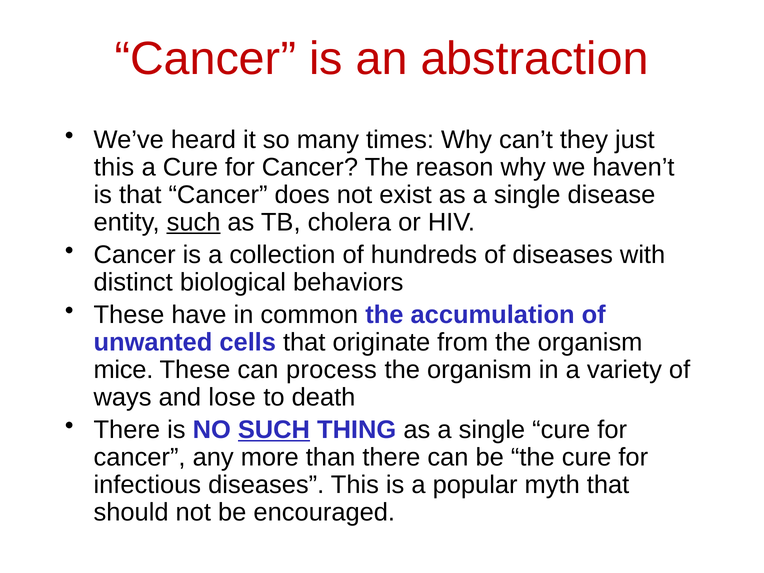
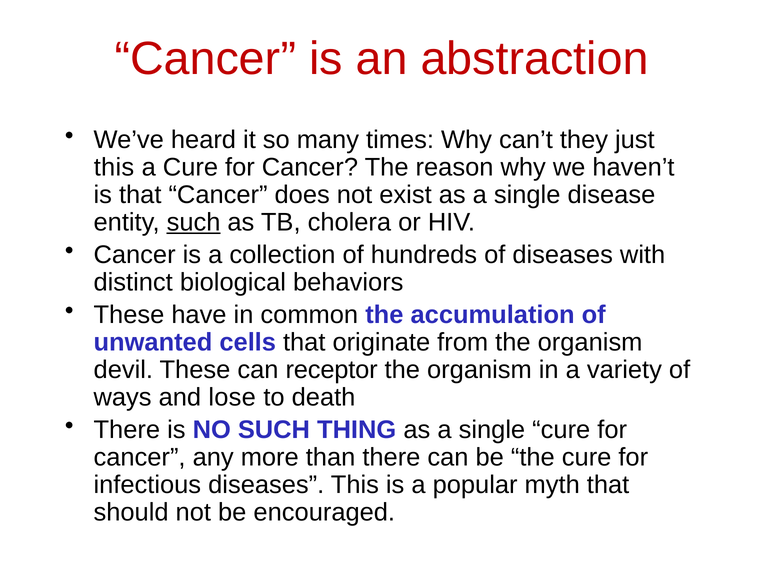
mice: mice -> devil (123, 370)
process: process -> receptor (332, 370)
SUCH underline: present -> none (274, 430)
